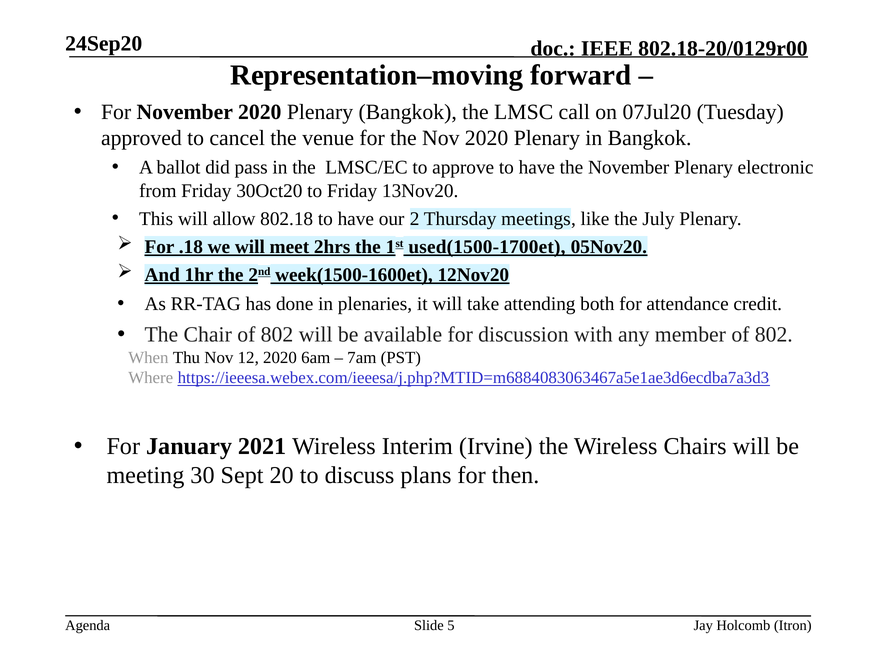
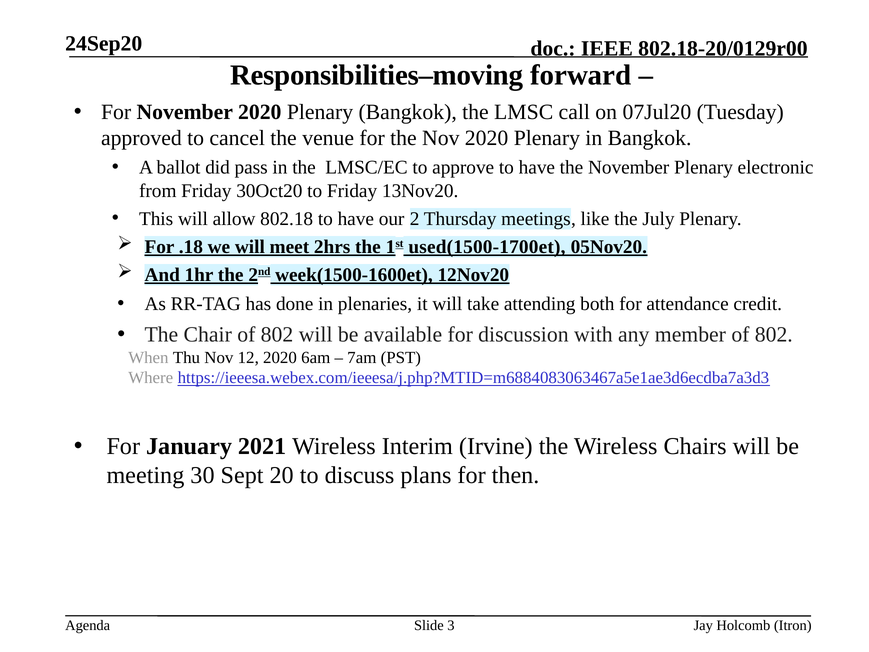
Representation–moving: Representation–moving -> Responsibilities–moving (377, 75)
5: 5 -> 3 (451, 625)
